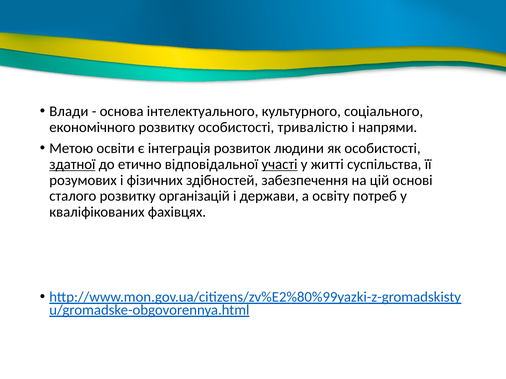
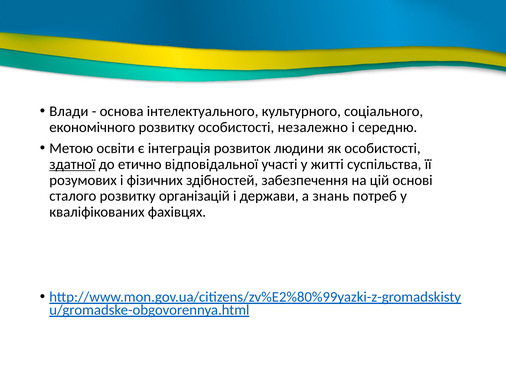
тривалістю: тривалістю -> незалежно (313, 127)
напрями: напрями -> середню (388, 127)
участі underline: present -> none (280, 165)
освіту: освіту -> знань (331, 196)
